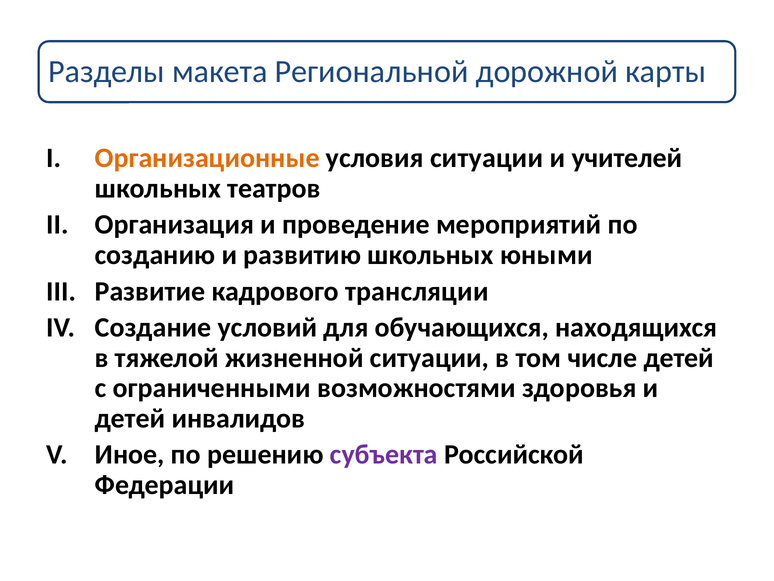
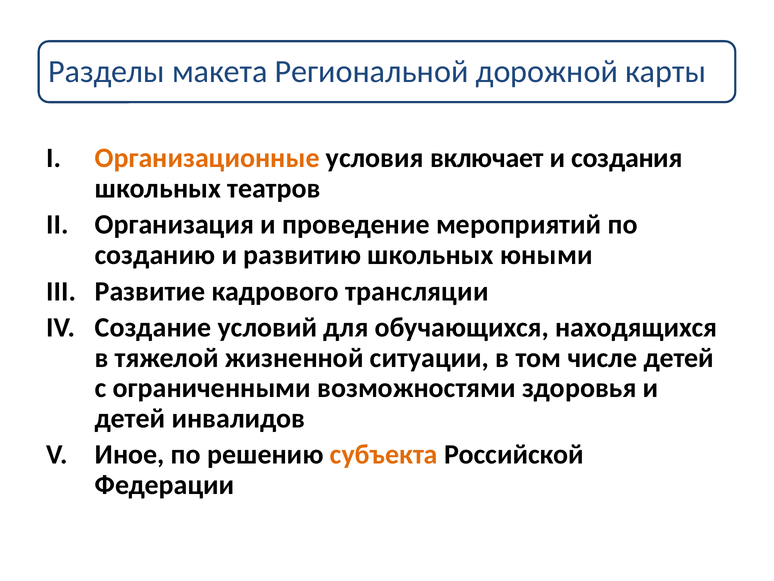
условия ситуации: ситуации -> включает (487, 158)
учителей: учителей -> создания (627, 158)
субъекта colour: purple -> orange (384, 454)
